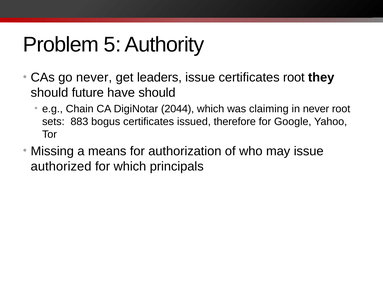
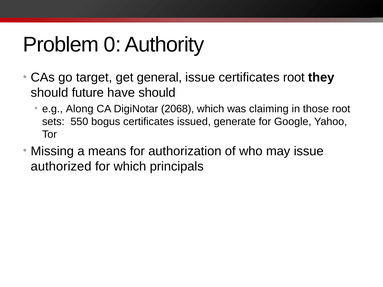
5: 5 -> 0 (112, 45)
go never: never -> target (94, 77)
leaders: leaders -> general (159, 77)
Chain: Chain -> Along (80, 109)
2044: 2044 -> 2068 (178, 109)
in never: never -> those (316, 109)
883: 883 -> 550 (79, 122)
therefore: therefore -> generate (235, 122)
